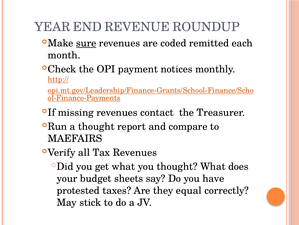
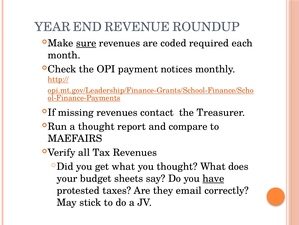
remitted: remitted -> required (209, 43)
have underline: none -> present (213, 178)
equal: equal -> email (189, 190)
